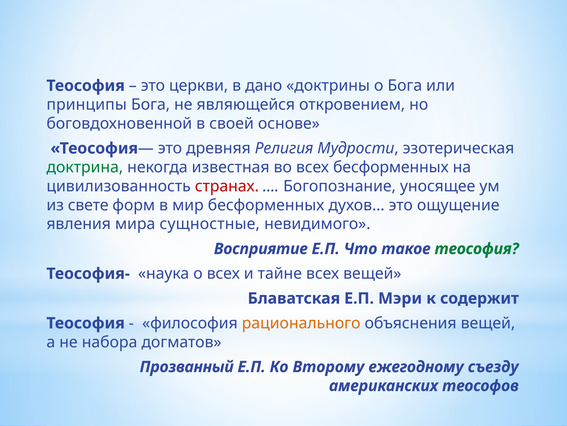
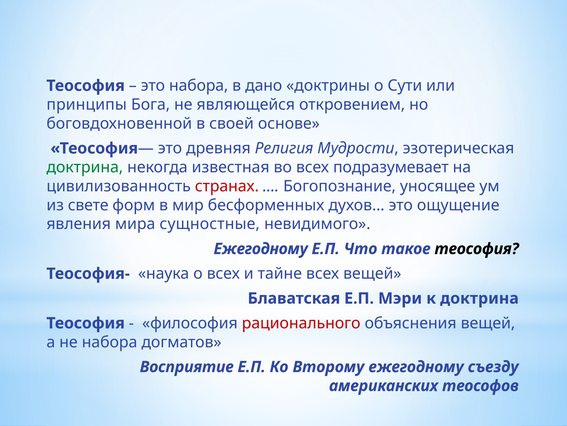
это церкви: церкви -> набора (199, 86)
о Бога: Бога -> Сути (405, 86)
всех бесформенных: бесформенных -> подразумевает (391, 167)
Восприятие: Восприятие -> Ежегодному (261, 248)
теософия colour: green -> black (477, 248)
к содержит: содержит -> доктрина (479, 298)
рационального colour: orange -> red (301, 323)
Прозванный: Прозванный -> Восприятие (187, 366)
